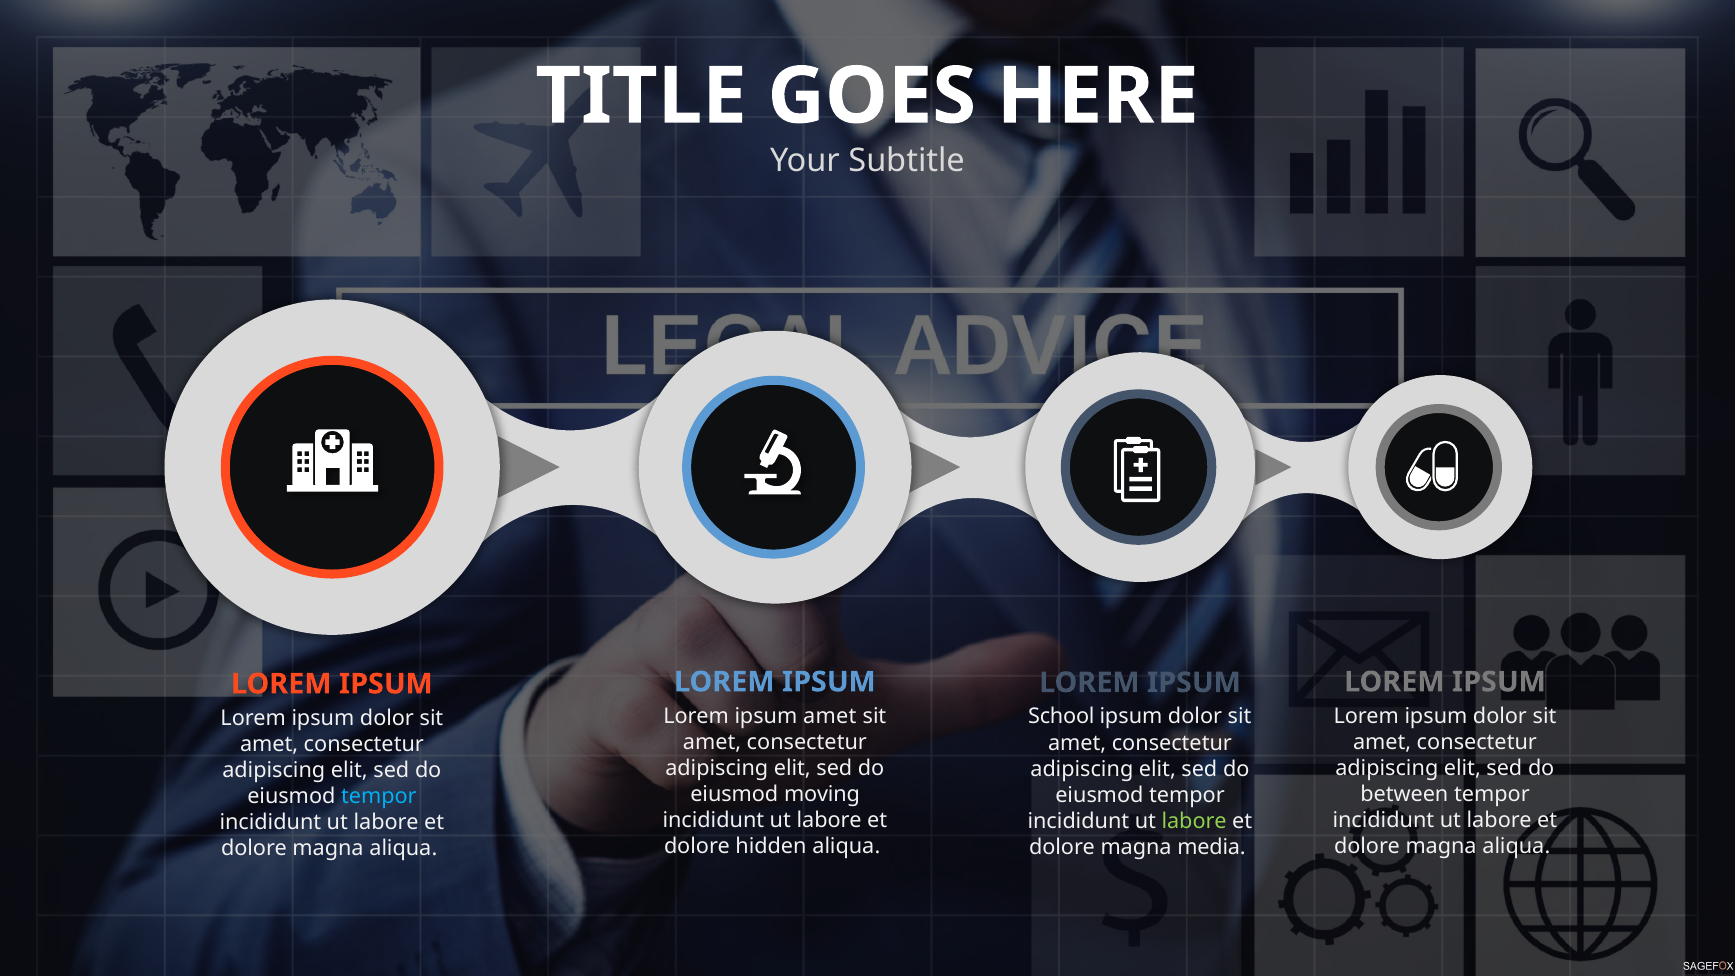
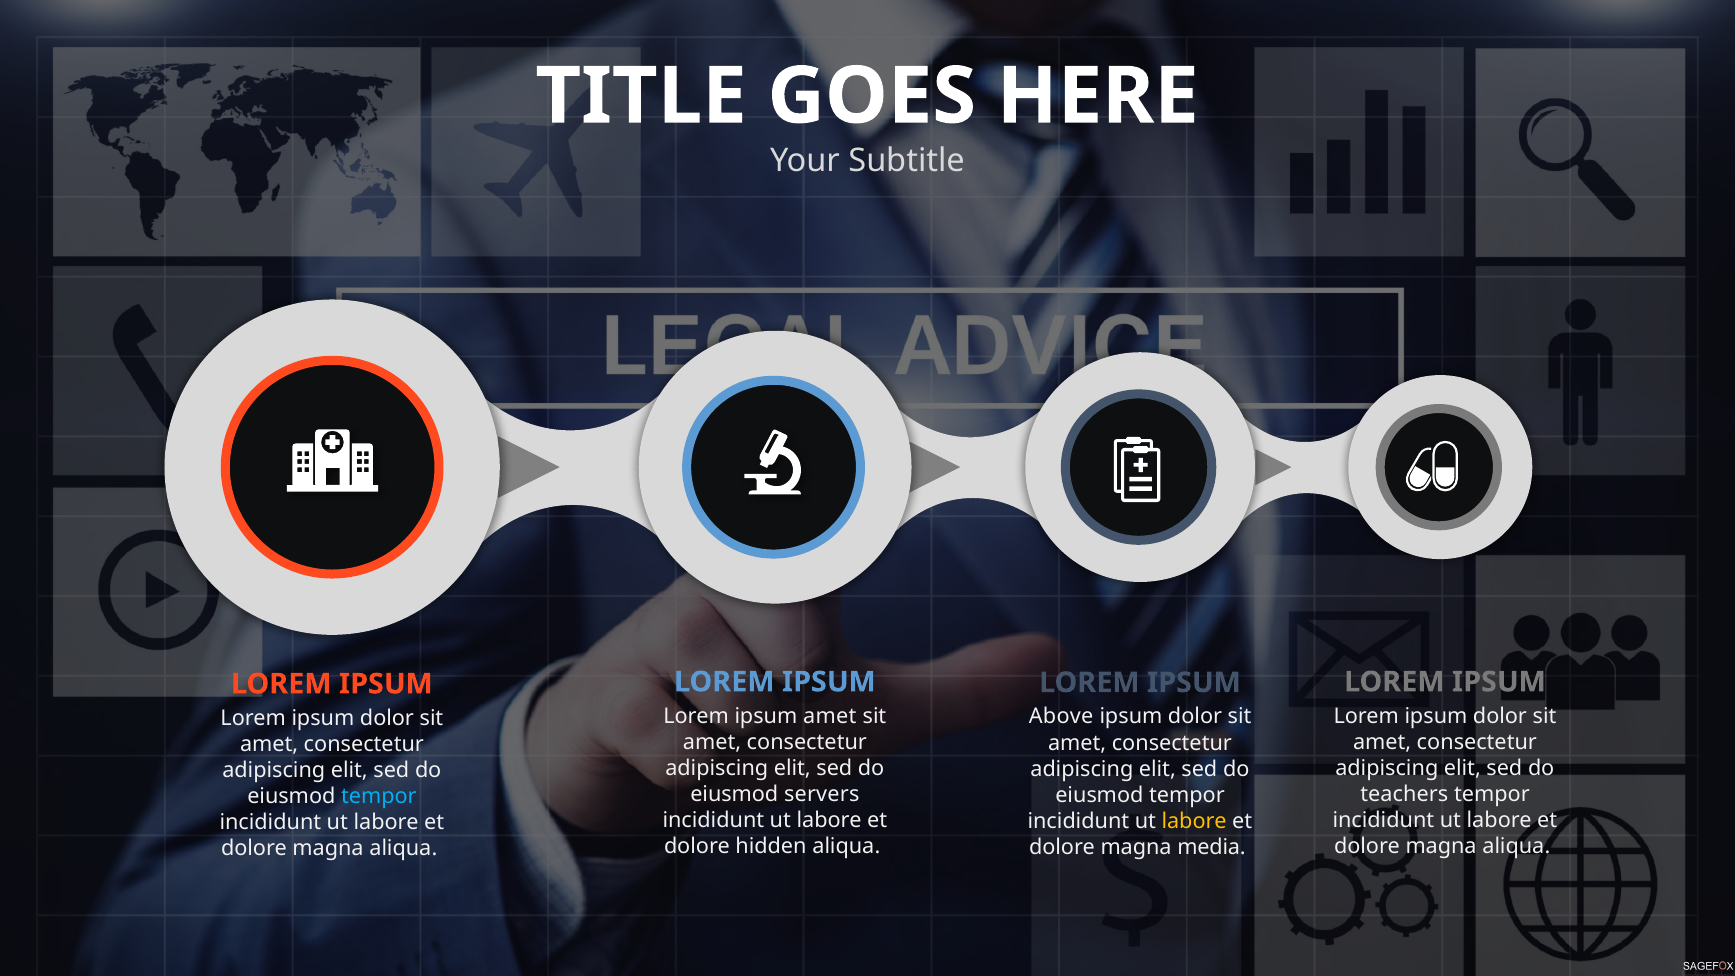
School: School -> Above (1061, 717)
moving: moving -> servers (822, 794)
between: between -> teachers (1404, 794)
labore colour: light green -> yellow (1194, 821)
